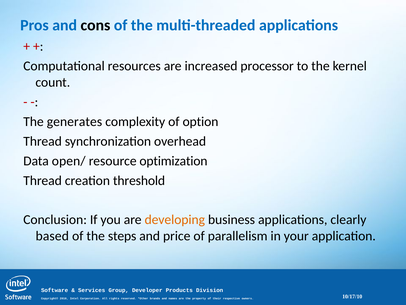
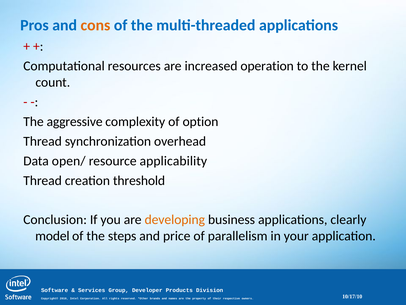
cons colour: black -> orange (95, 25)
processor: processor -> operation (267, 66)
generates: generates -> aggressive (75, 121)
optimization: optimization -> applicability (173, 161)
based: based -> model (52, 236)
